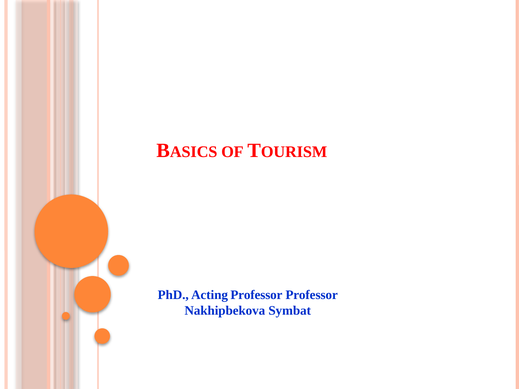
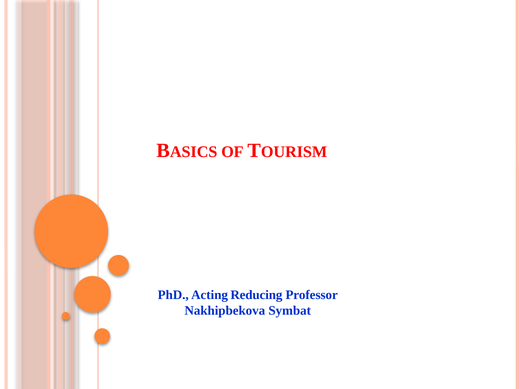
Acting Professor: Professor -> Reducing (256, 295)
